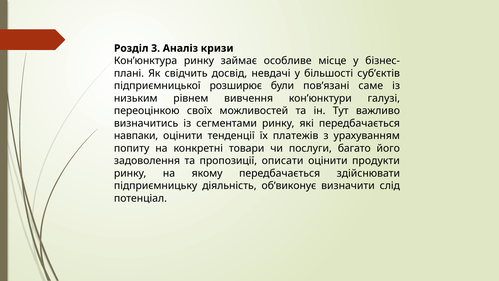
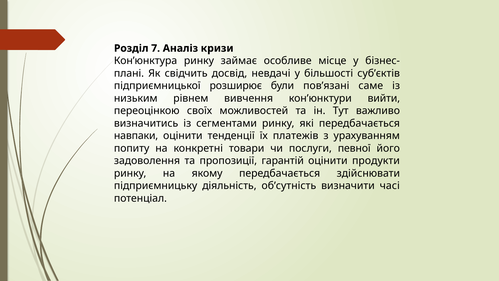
3: 3 -> 7 (156, 48)
галузі: галузі -> вийти (384, 98)
багато: багато -> певної (354, 148)
описати: описати -> гарантій (283, 161)
об’виконує: об’виконує -> об’сутність (289, 186)
слід: слід -> часі (390, 186)
